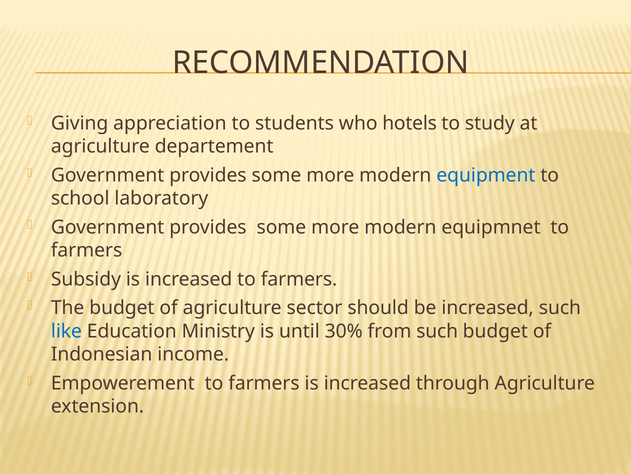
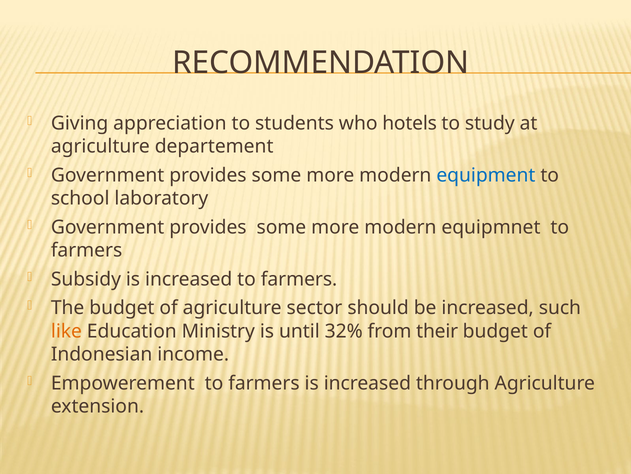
like colour: blue -> orange (66, 331)
30%: 30% -> 32% (344, 331)
from such: such -> their (437, 331)
